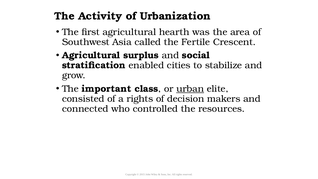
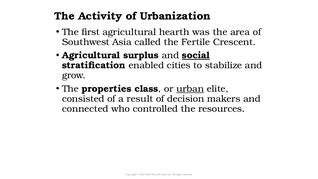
social underline: none -> present (196, 55)
important: important -> properties (107, 89)
a rights: rights -> result (140, 99)
